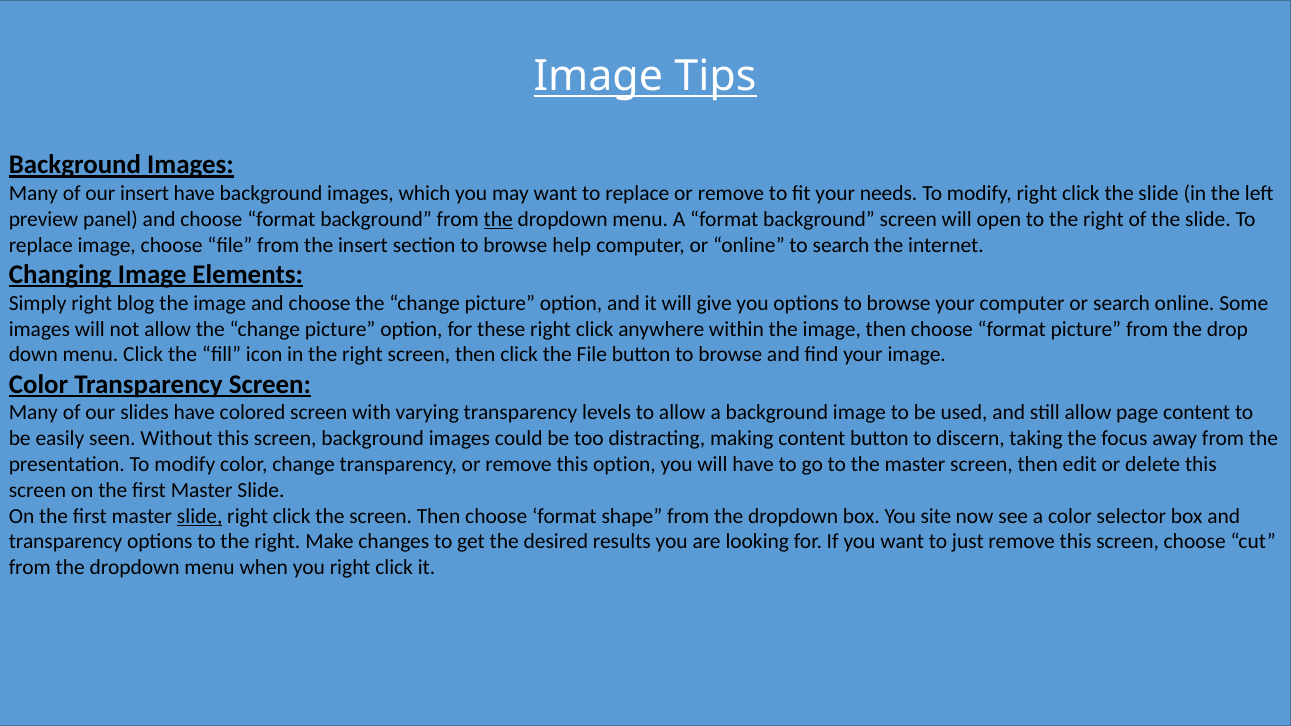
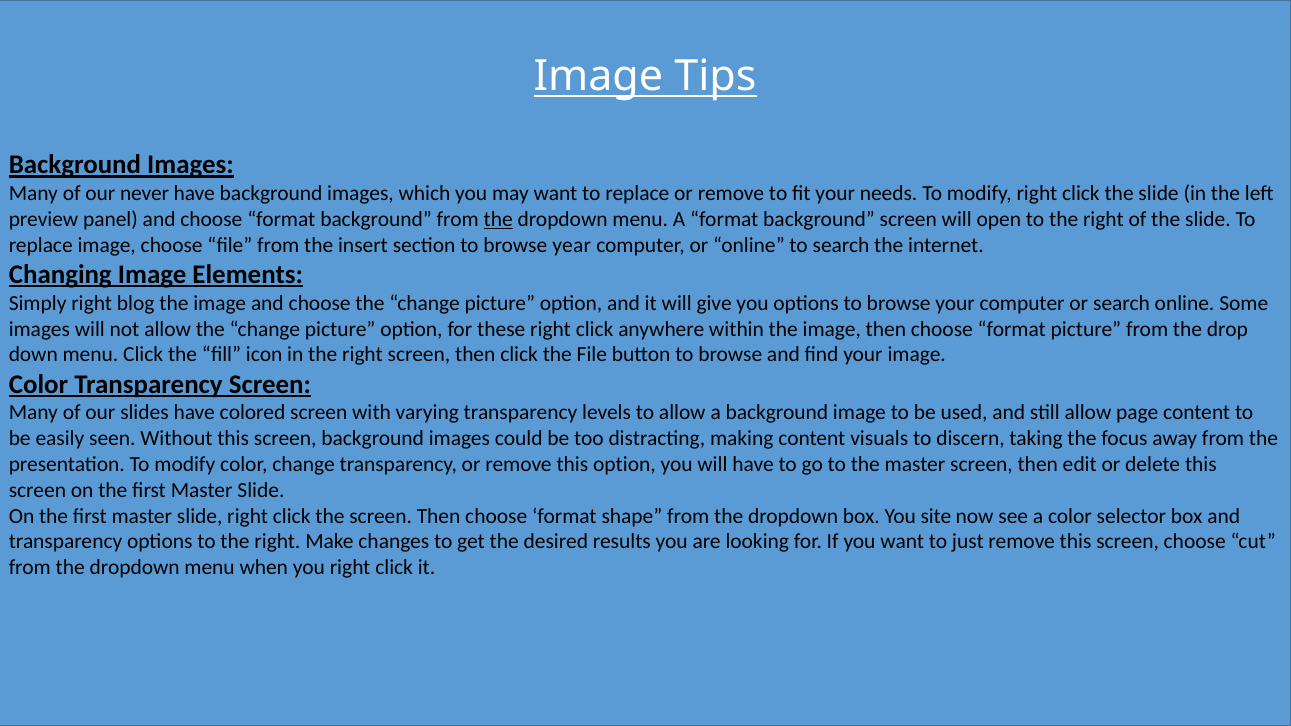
our insert: insert -> never (145, 194)
help: help -> year (572, 245)
content button: button -> visuals (879, 439)
slide underline: present -> none (200, 516)
